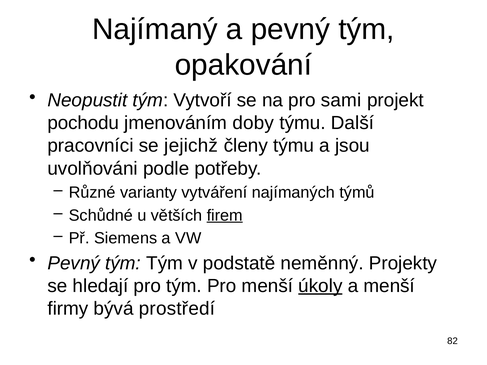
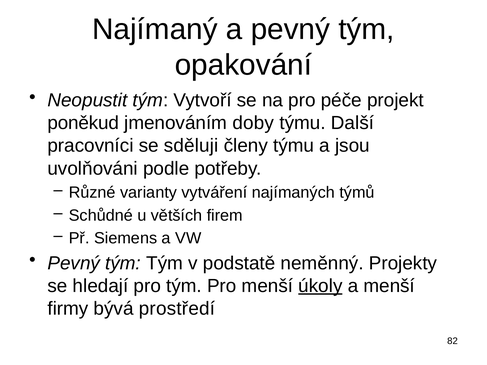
sami: sami -> péče (341, 100)
pochodu: pochodu -> poněkud (83, 123)
jejichž: jejichž -> sděluji (191, 146)
firem underline: present -> none (225, 215)
